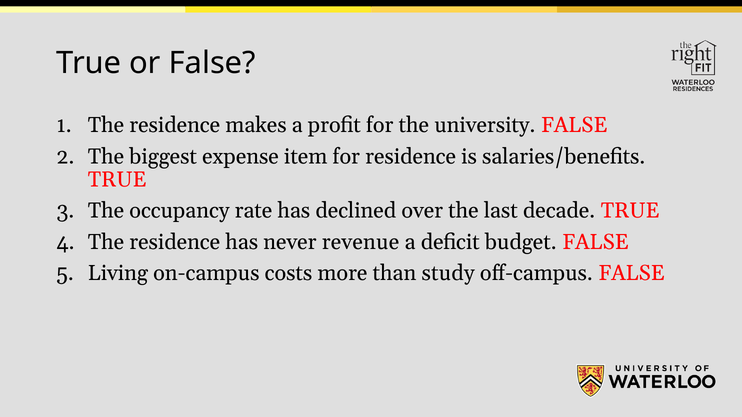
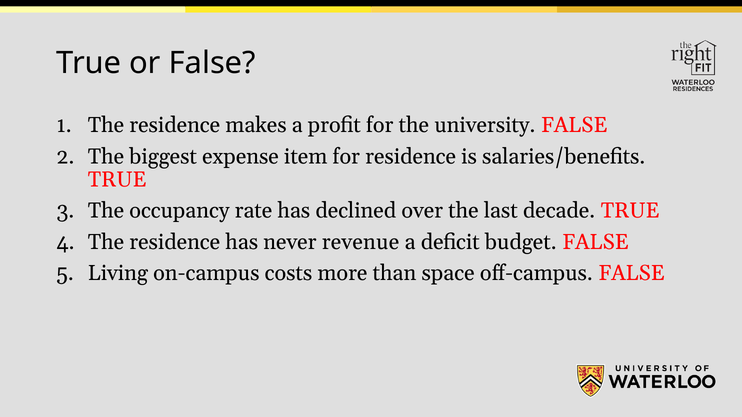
study: study -> space (448, 273)
